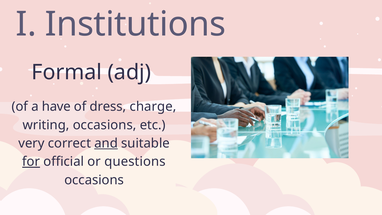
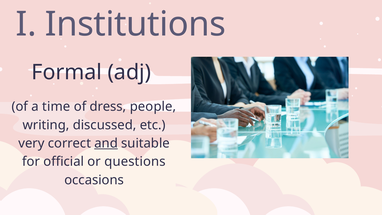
have: have -> time (56, 107)
charge: charge -> people (153, 107)
writing occasions: occasions -> discussed (105, 125)
for underline: present -> none (31, 162)
